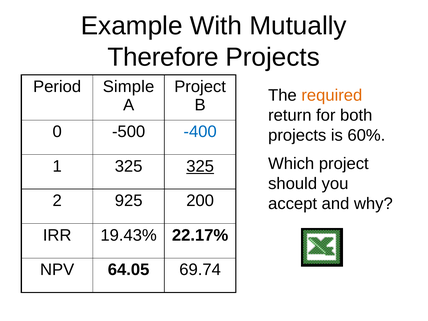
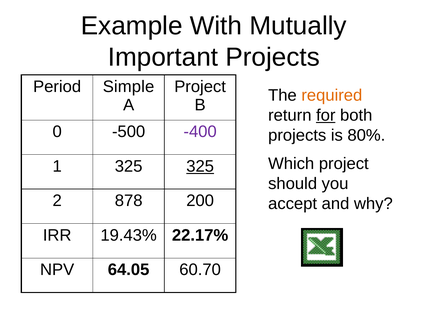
Therefore: Therefore -> Important (163, 57)
for underline: none -> present (326, 115)
-400 colour: blue -> purple (200, 132)
60%: 60% -> 80% (366, 135)
925: 925 -> 878 (129, 201)
69.74: 69.74 -> 60.70 (200, 270)
